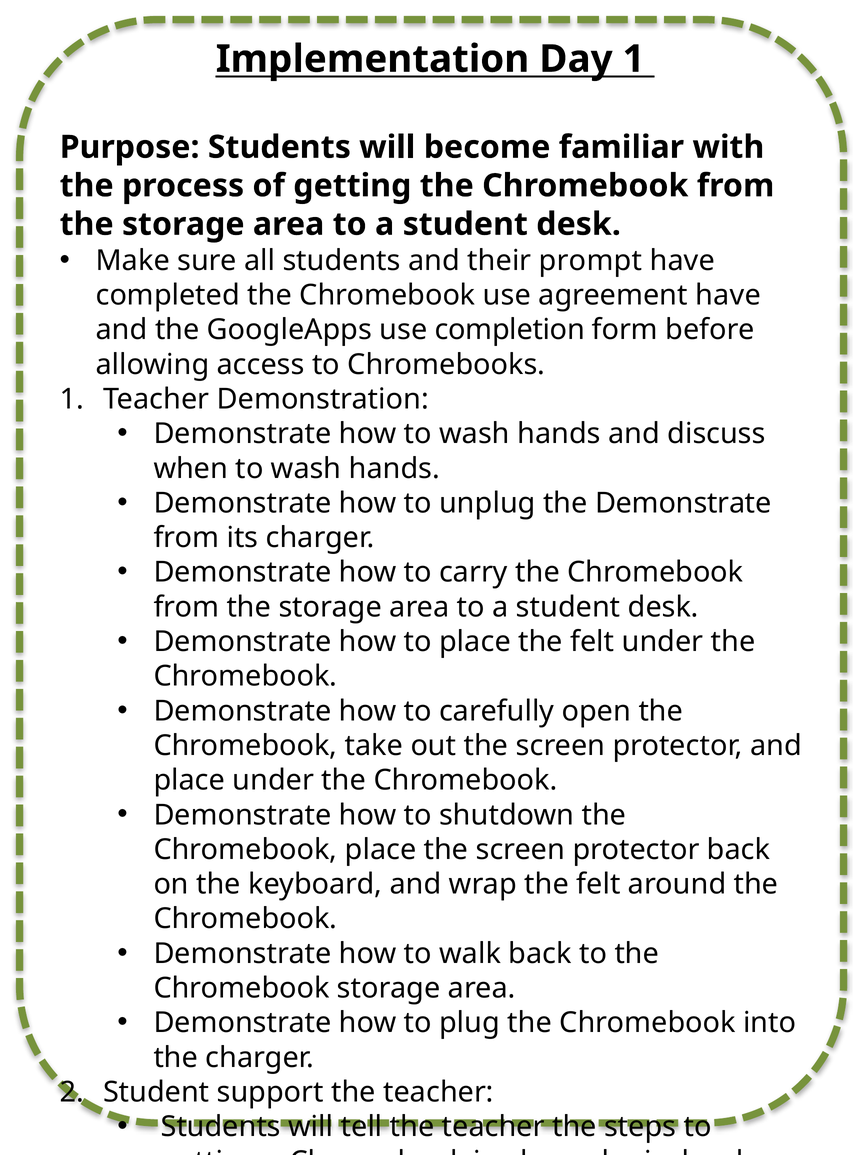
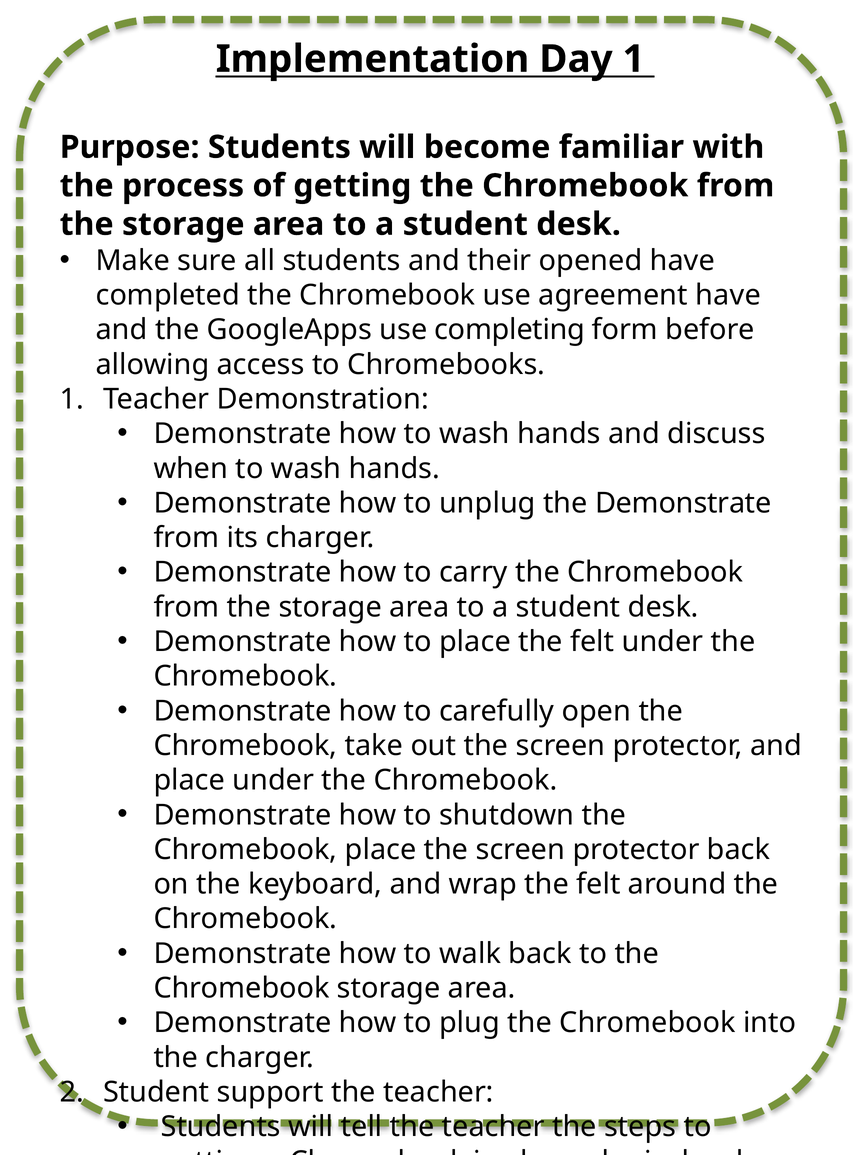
prompt: prompt -> opened (591, 261)
use completion: completion -> completing (510, 330)
